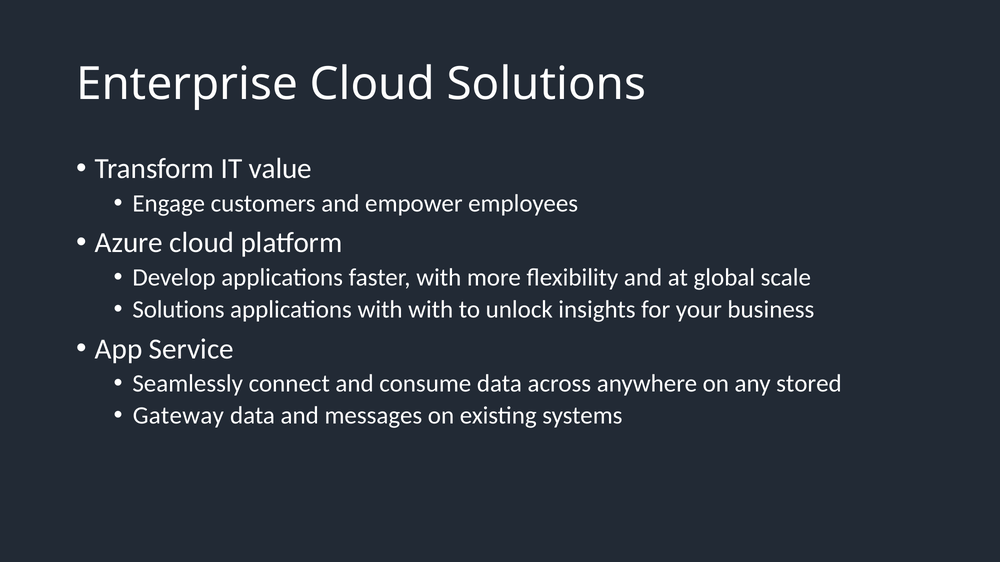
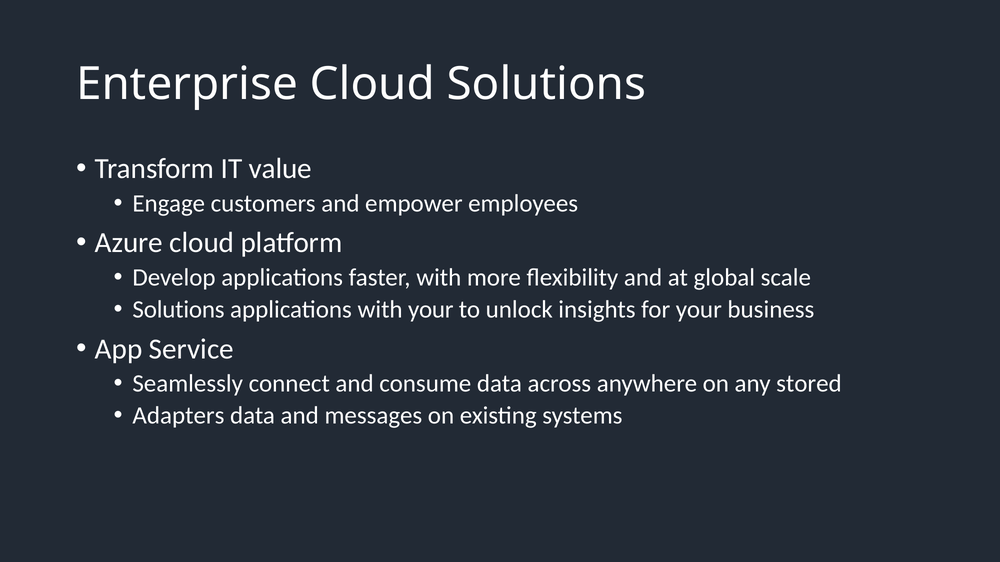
with with: with -> your (431, 310)
Gateway: Gateway -> Adapters (178, 416)
